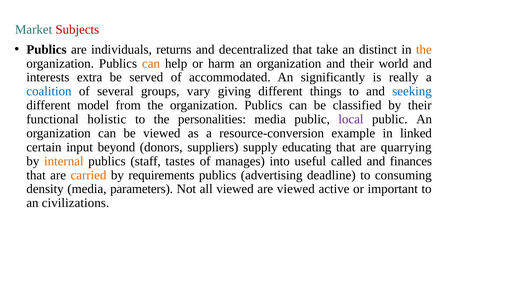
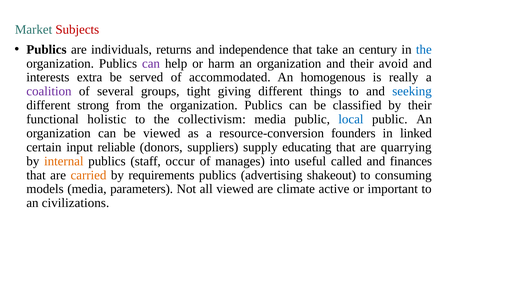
decentralized: decentralized -> independence (254, 49)
distinct: distinct -> century (378, 49)
the colour: orange -> blue (424, 49)
can colour: orange -> purple (151, 63)
world: world -> avoid (393, 63)
significantly: significantly -> homogenous (333, 77)
coalition colour: blue -> purple (49, 91)
vary: vary -> tight (199, 91)
model: model -> strong (93, 105)
personalities: personalities -> collectivism (212, 119)
local colour: purple -> blue (351, 119)
example: example -> founders (353, 133)
beyond: beyond -> reliable (116, 147)
tastes: tastes -> occur (180, 161)
deadline: deadline -> shakeout (331, 175)
density: density -> models (45, 189)
are viewed: viewed -> climate (296, 189)
